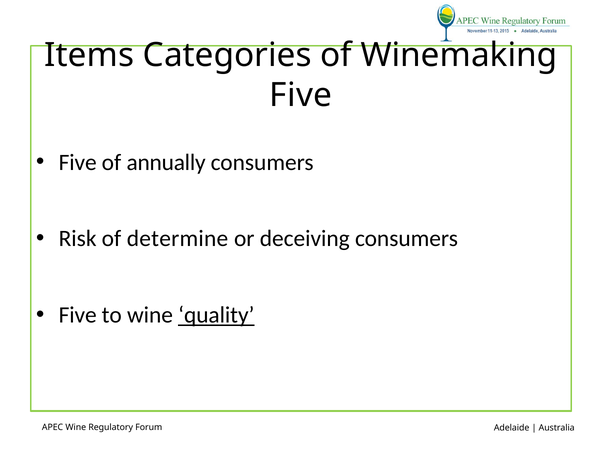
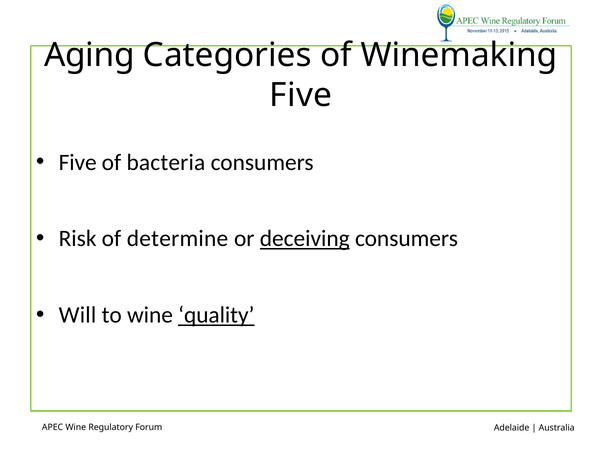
Items: Items -> Aging (89, 55)
annually: annually -> bacteria (166, 162)
deceiving underline: none -> present (305, 238)
Five: Five -> Will (78, 315)
